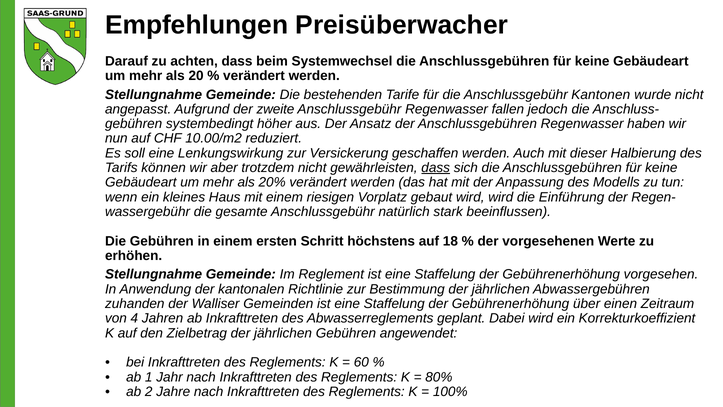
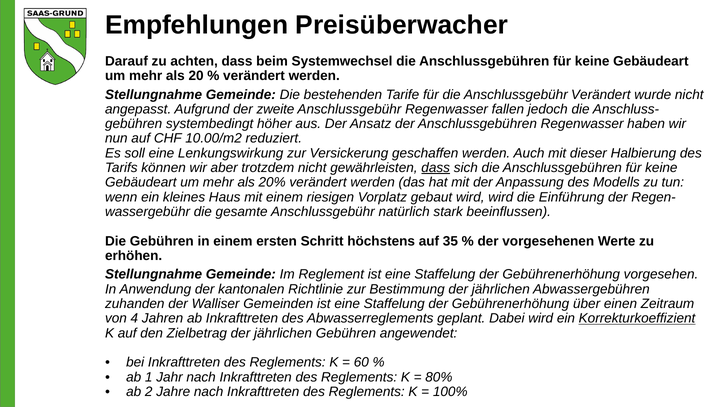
Anschlussgebühr Kantonen: Kantonen -> Verändert (601, 94)
18: 18 -> 35 (450, 241)
Korrekturkoeffizient underline: none -> present (637, 318)
